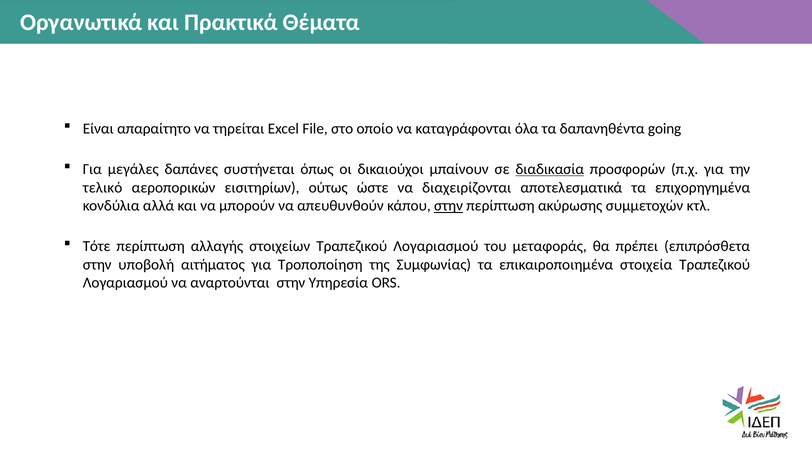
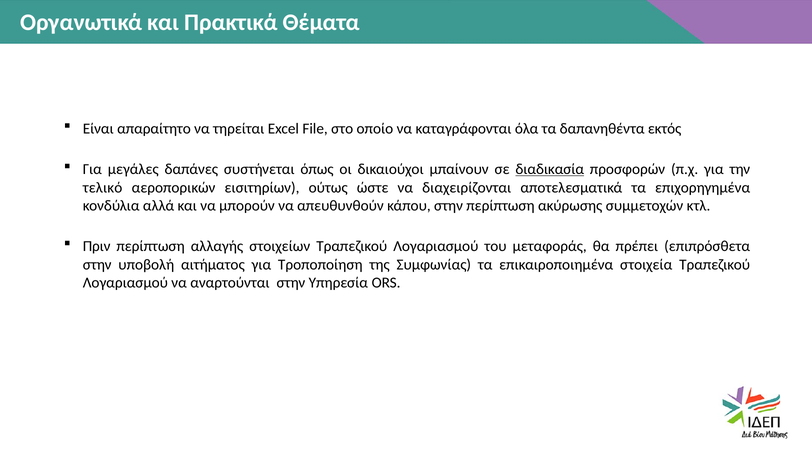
going: going -> εκτός (665, 129)
στην underline: present -> none (449, 206)
Τότε: Τότε -> Πριν (97, 246)
